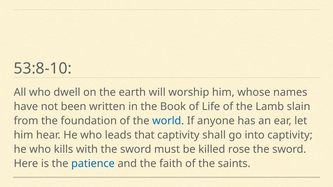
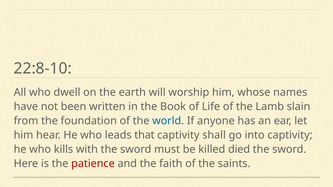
53:8-10: 53:8-10 -> 22:8-10 (43, 69)
rose: rose -> died (239, 150)
patience colour: blue -> red (93, 164)
